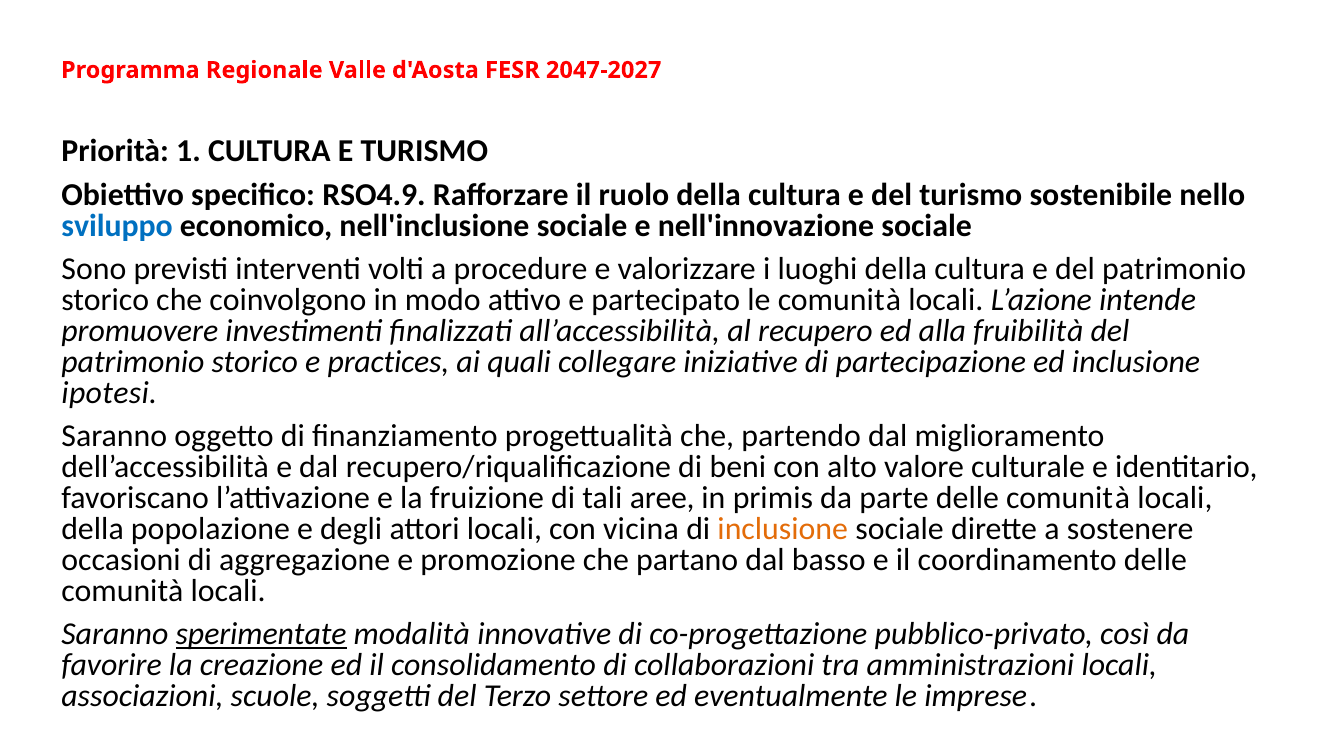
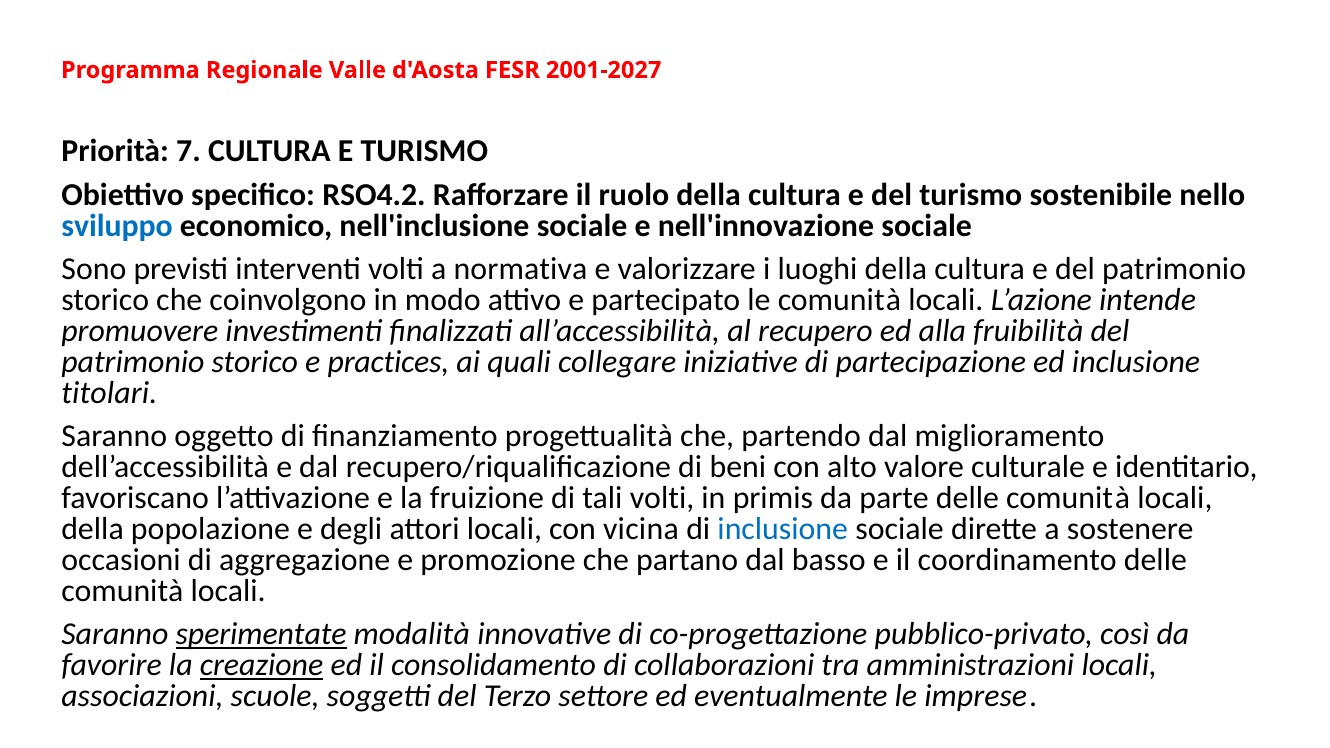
2047-2027: 2047-2027 -> 2001-2027 (604, 70)
1: 1 -> 7 (188, 151)
RSO4.9: RSO4.9 -> RSO4.2 (374, 195)
procedure: procedure -> normativa (520, 269)
ipotesi: ipotesi -> titolari (109, 393)
tali aree: aree -> volti (662, 498)
inclusione colour: orange -> blue (783, 529)
creazione underline: none -> present (262, 665)
